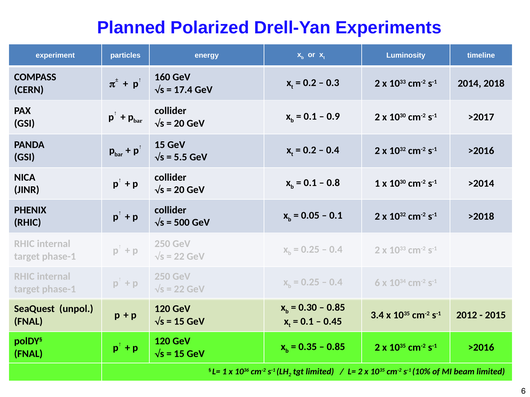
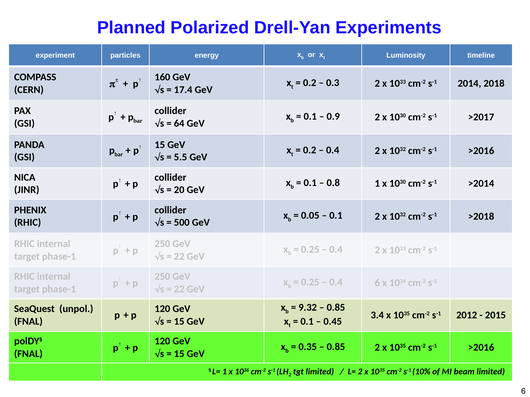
20: 20 -> 64 (179, 124)
0.30: 0.30 -> 9.32 (308, 308)
